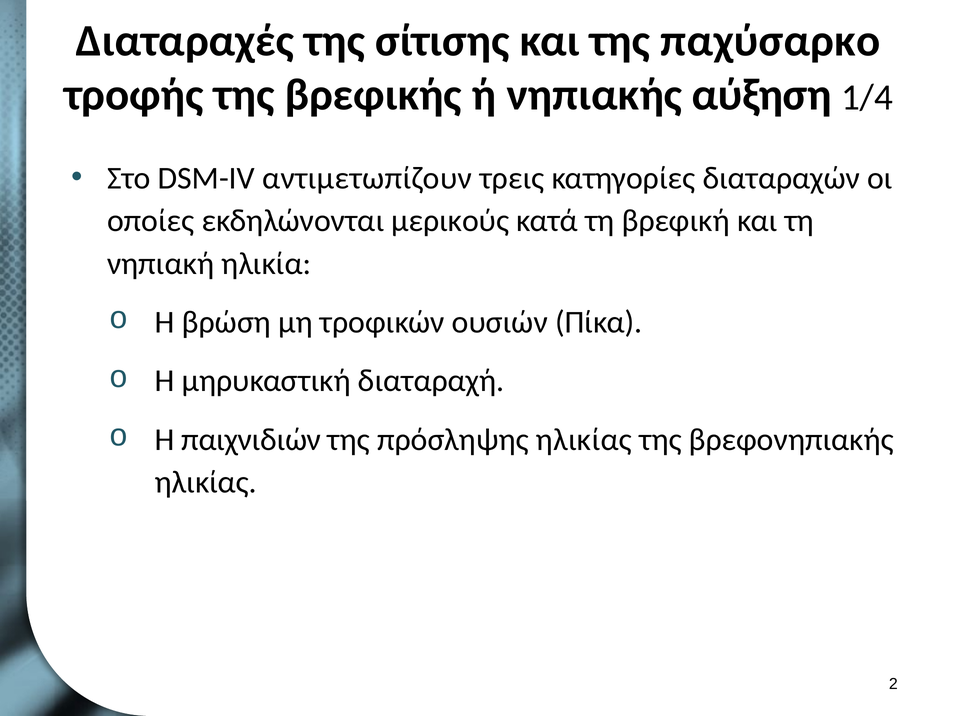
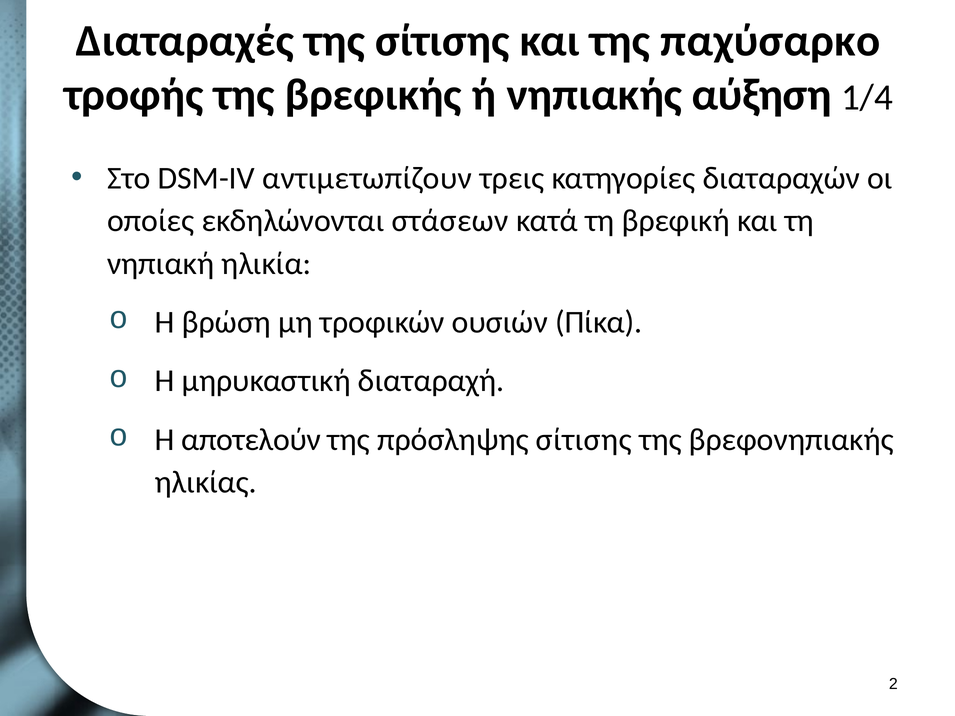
μερικούς: μερικούς -> στάσεων (450, 221)
παιχνιδιών: παιχνιδιών -> αποτελούν (251, 440)
πρόσληψης ηλικίας: ηλικίας -> σίτισης (584, 440)
